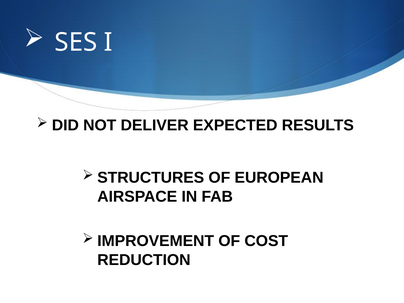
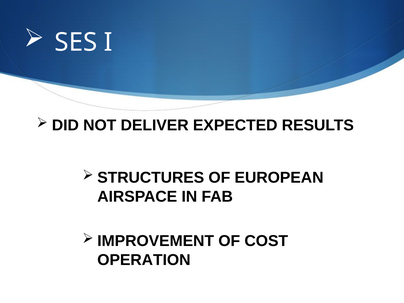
REDUCTION: REDUCTION -> OPERATION (144, 260)
